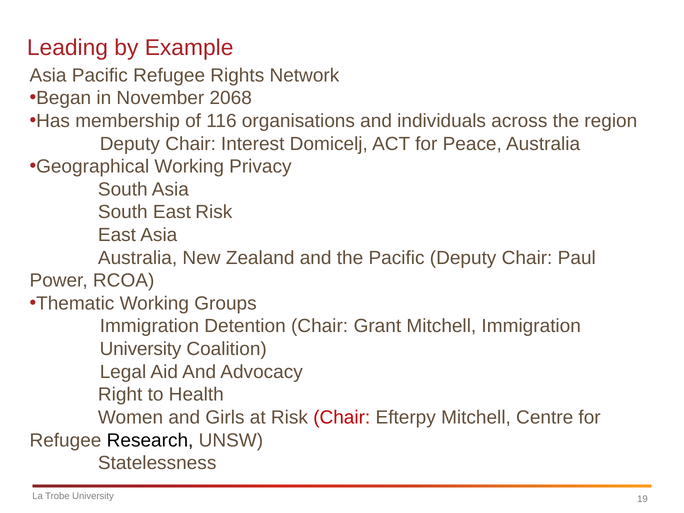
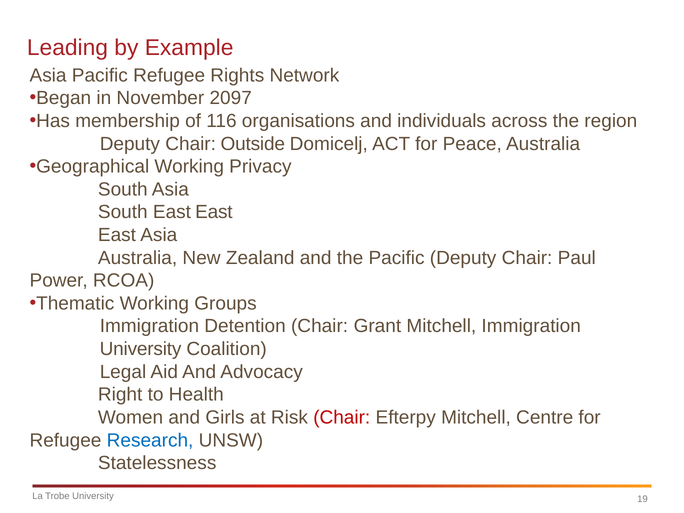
2068: 2068 -> 2097 (231, 98)
Interest: Interest -> Outside (253, 144)
South East Risk: Risk -> East (214, 212)
Research colour: black -> blue (150, 440)
